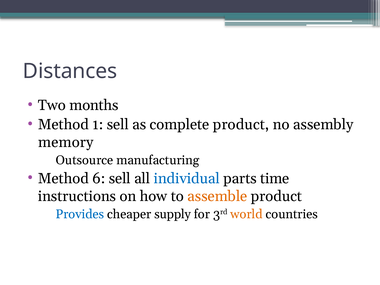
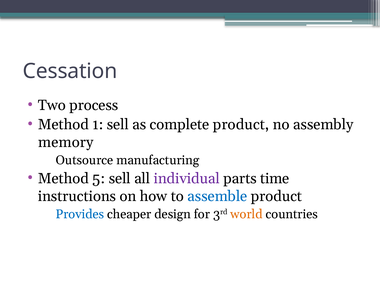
Distances: Distances -> Cessation (70, 71)
months: months -> process (94, 105)
6: 6 -> 5 (99, 178)
individual colour: blue -> purple (187, 178)
assemble colour: orange -> blue (217, 196)
supply: supply -> design (173, 214)
